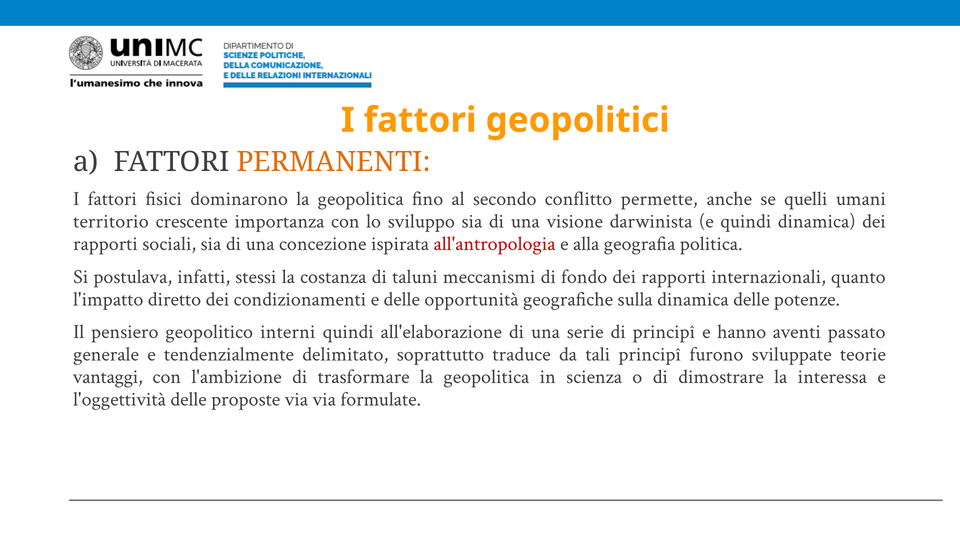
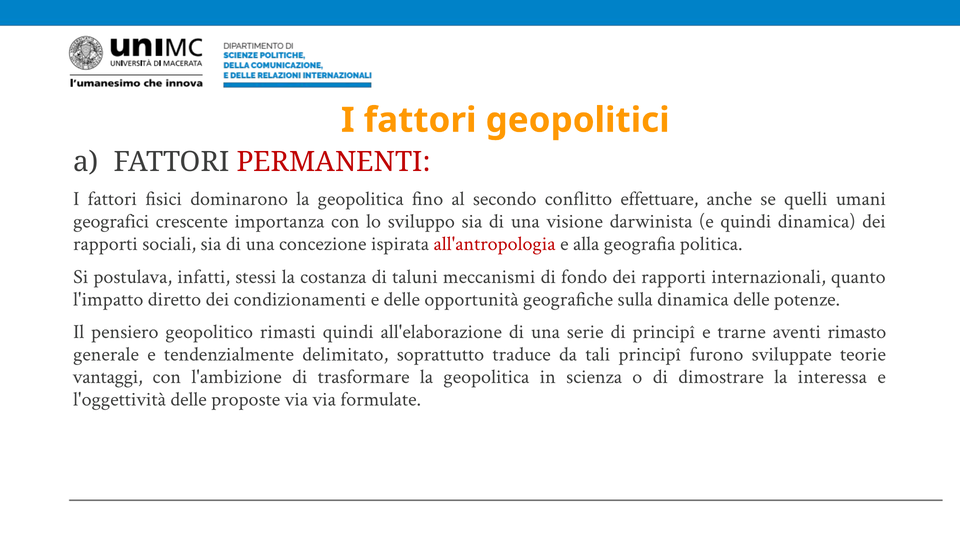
PERMANENTI colour: orange -> red (334, 162)
permette: permette -> effettuare (659, 199)
territorio: territorio -> geografici (111, 221)
interni: interni -> rimasti (288, 331)
hanno: hanno -> trarne (742, 331)
passato: passato -> rimasto (857, 331)
